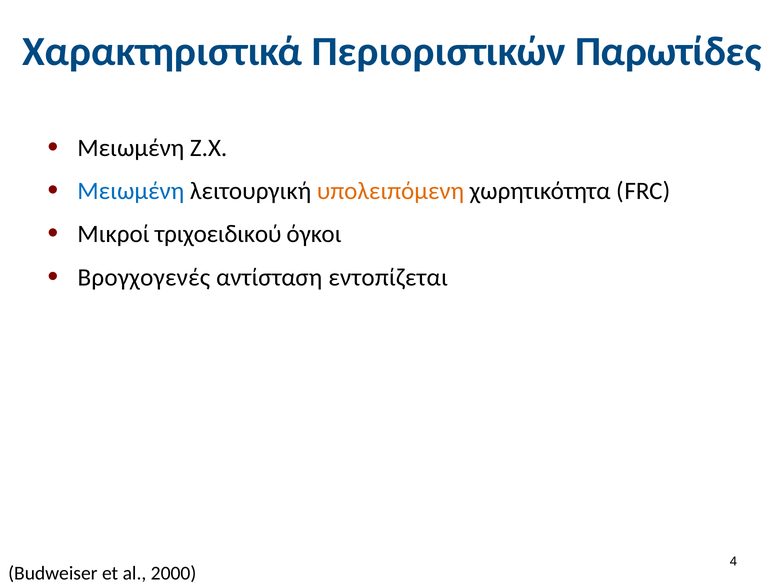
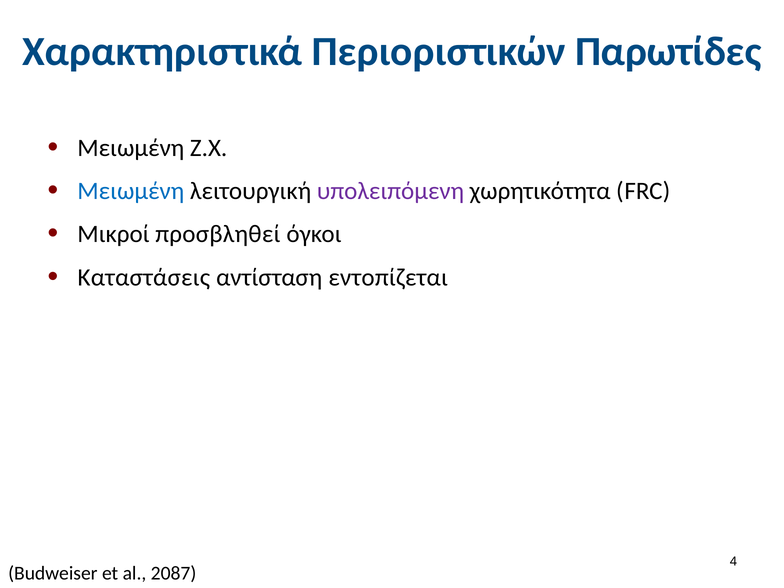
υπολειπόμενη colour: orange -> purple (390, 191)
τριχοειδικού: τριχοειδικού -> προσβληθεί (218, 234)
Βρογχογενές: Βρογχογενές -> Καταστάσεις (144, 277)
2000: 2000 -> 2087 (174, 573)
